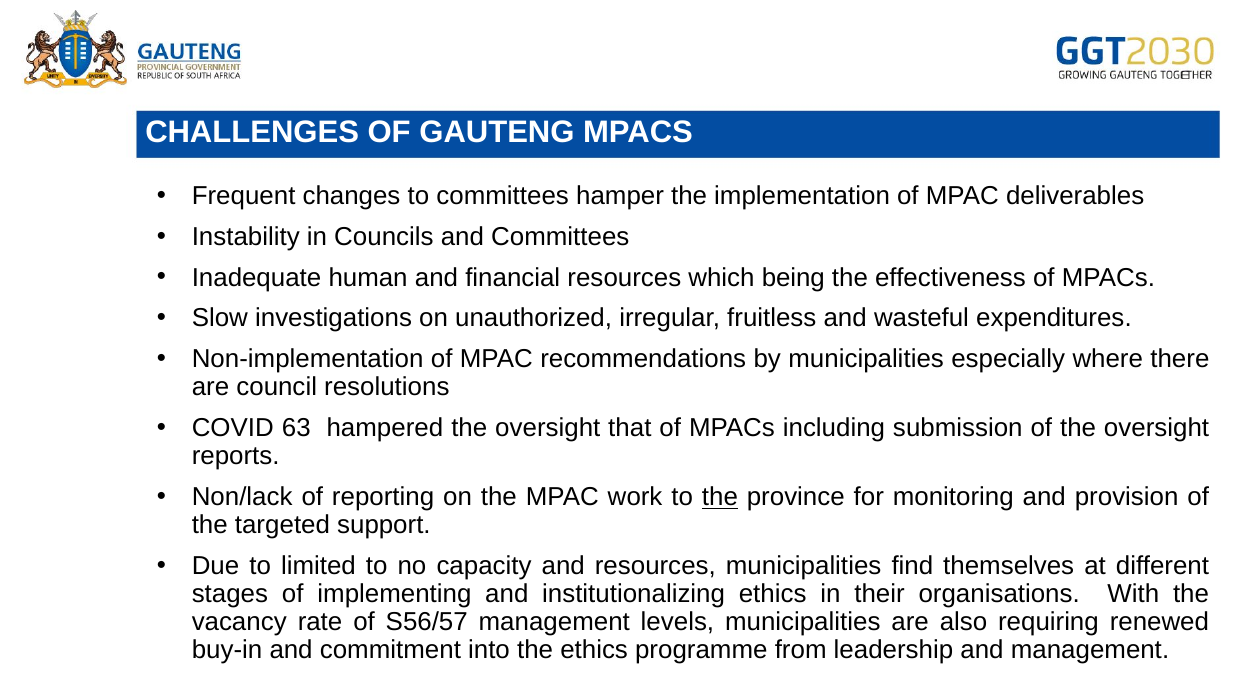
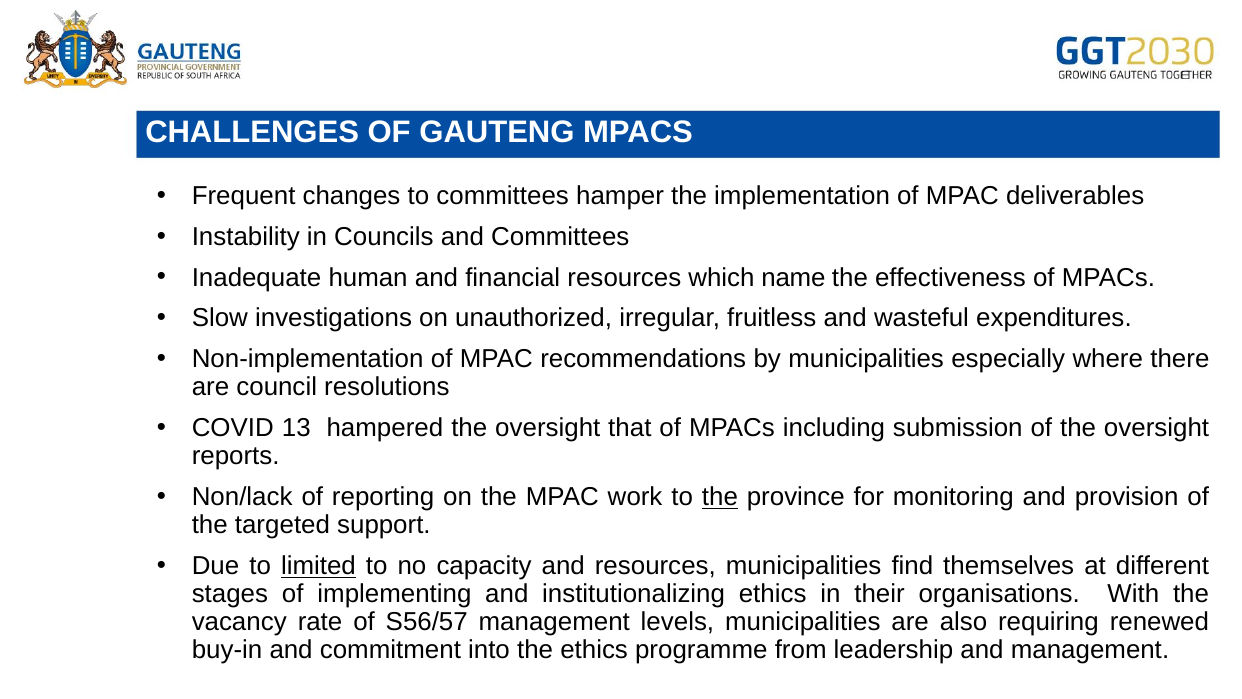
being: being -> name (793, 277)
63: 63 -> 13 (296, 428)
limited underline: none -> present (318, 566)
